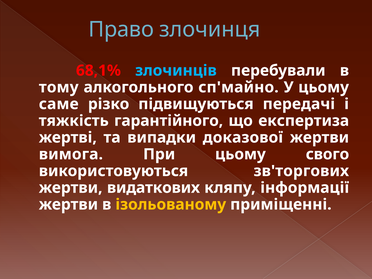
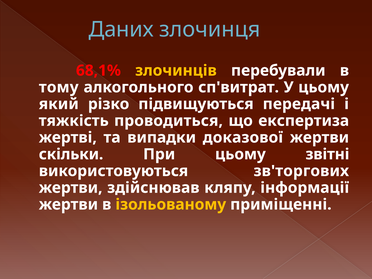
Право: Право -> Даних (121, 29)
злочинців colour: light blue -> yellow (176, 71)
сп'майно: сп'майно -> сп'витрат (239, 87)
саме: саме -> який (59, 104)
гарантійного: гарантійного -> проводиться (169, 121)
вимога: вимога -> скільки (71, 154)
свого: свого -> звітні (327, 154)
видаткових: видаткових -> здійснював (153, 188)
